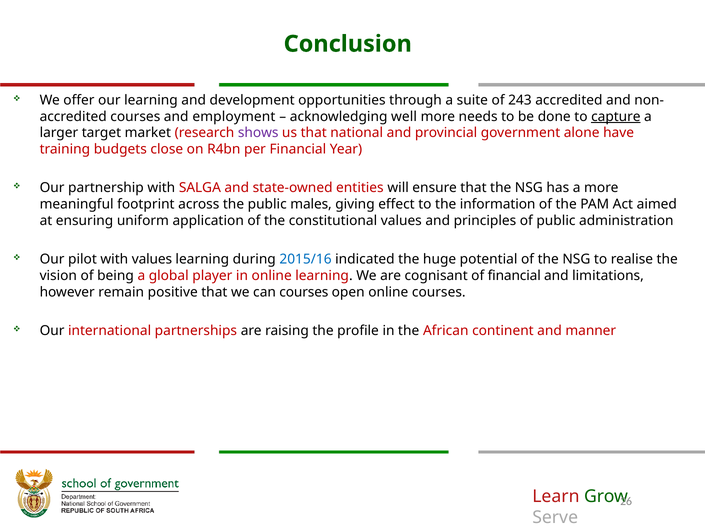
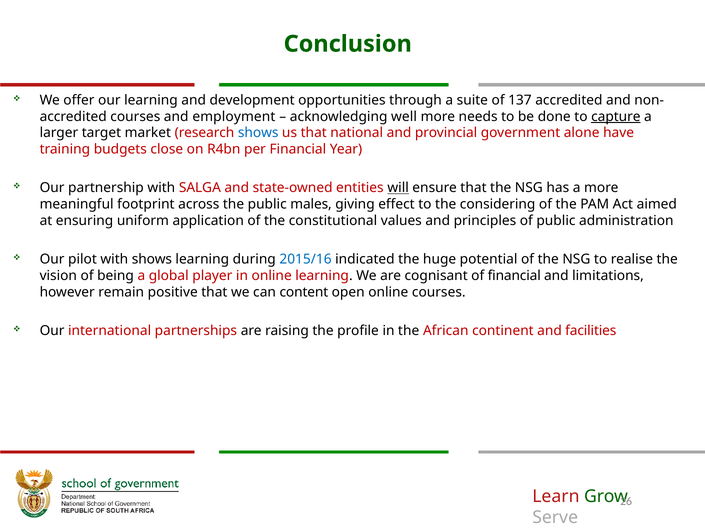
243: 243 -> 137 (520, 100)
shows colour: purple -> blue (258, 133)
will underline: none -> present (398, 188)
information: information -> considering (498, 204)
with values: values -> shows (152, 259)
can courses: courses -> content (304, 292)
manner: manner -> facilities (591, 330)
